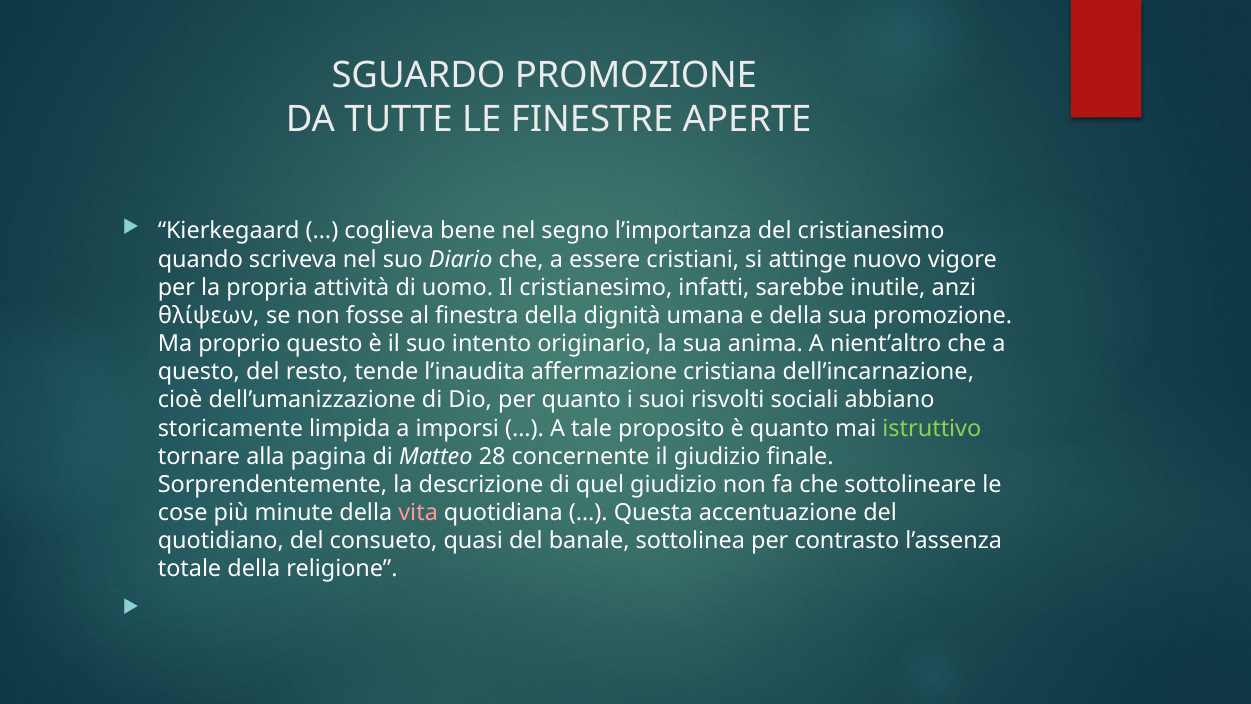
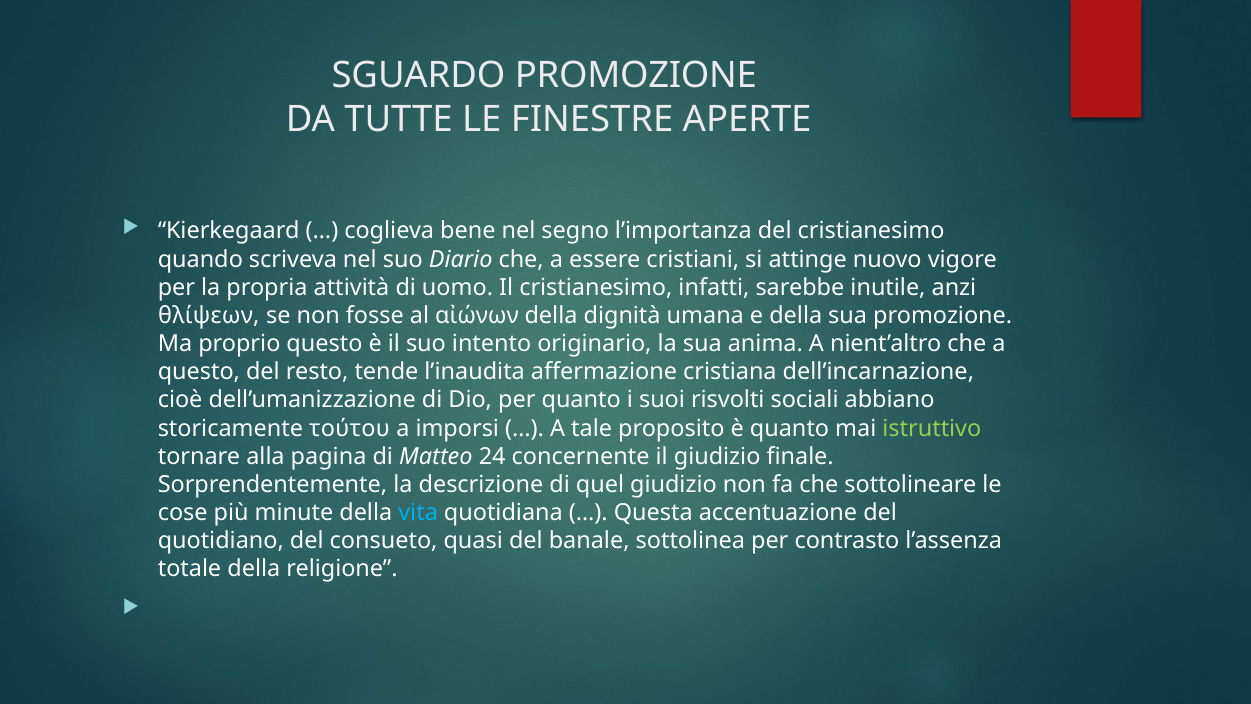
finestra: finestra -> αἰώνων (477, 316)
limpida: limpida -> τούτου (349, 428)
28: 28 -> 24 (492, 456)
vita colour: pink -> light blue (418, 513)
